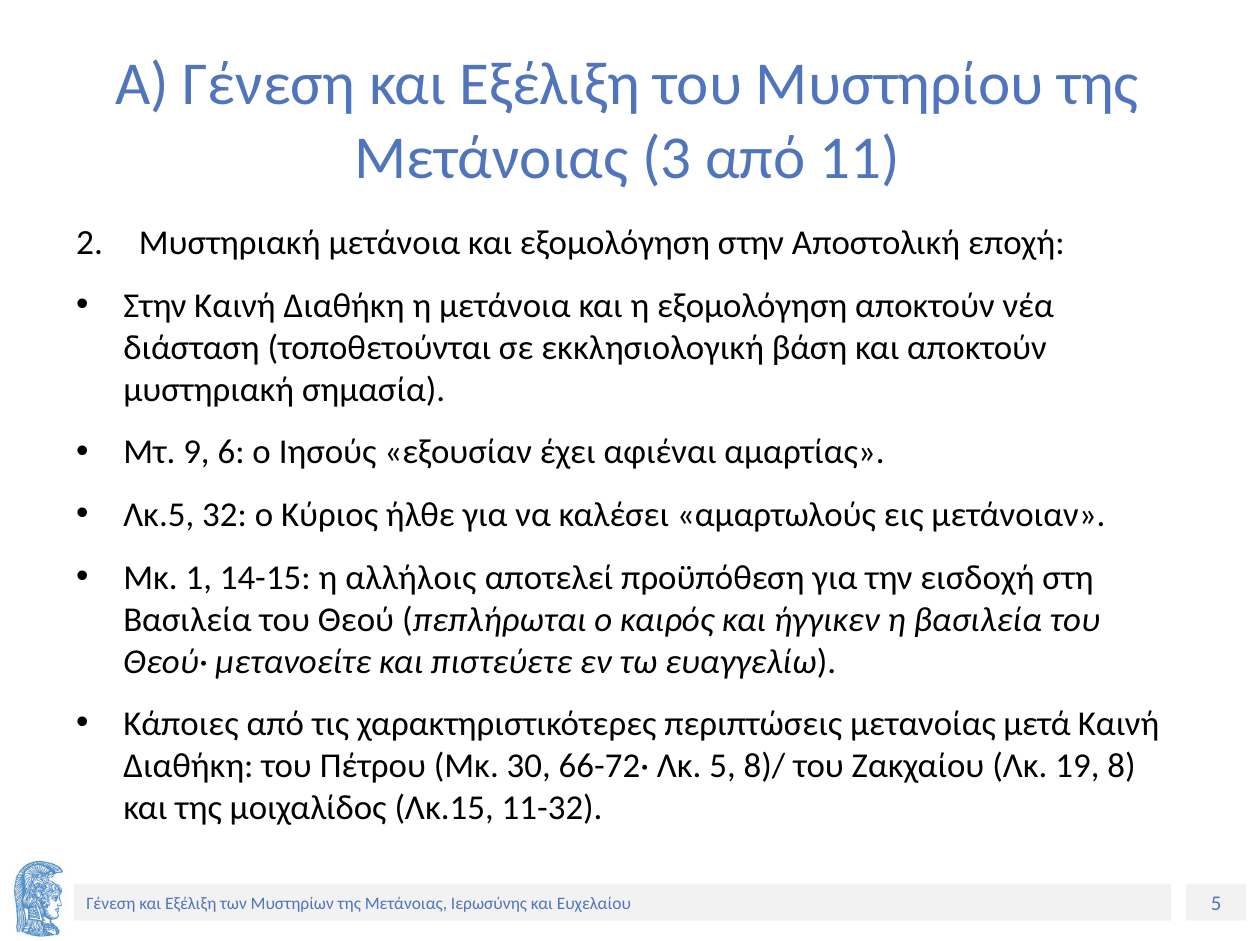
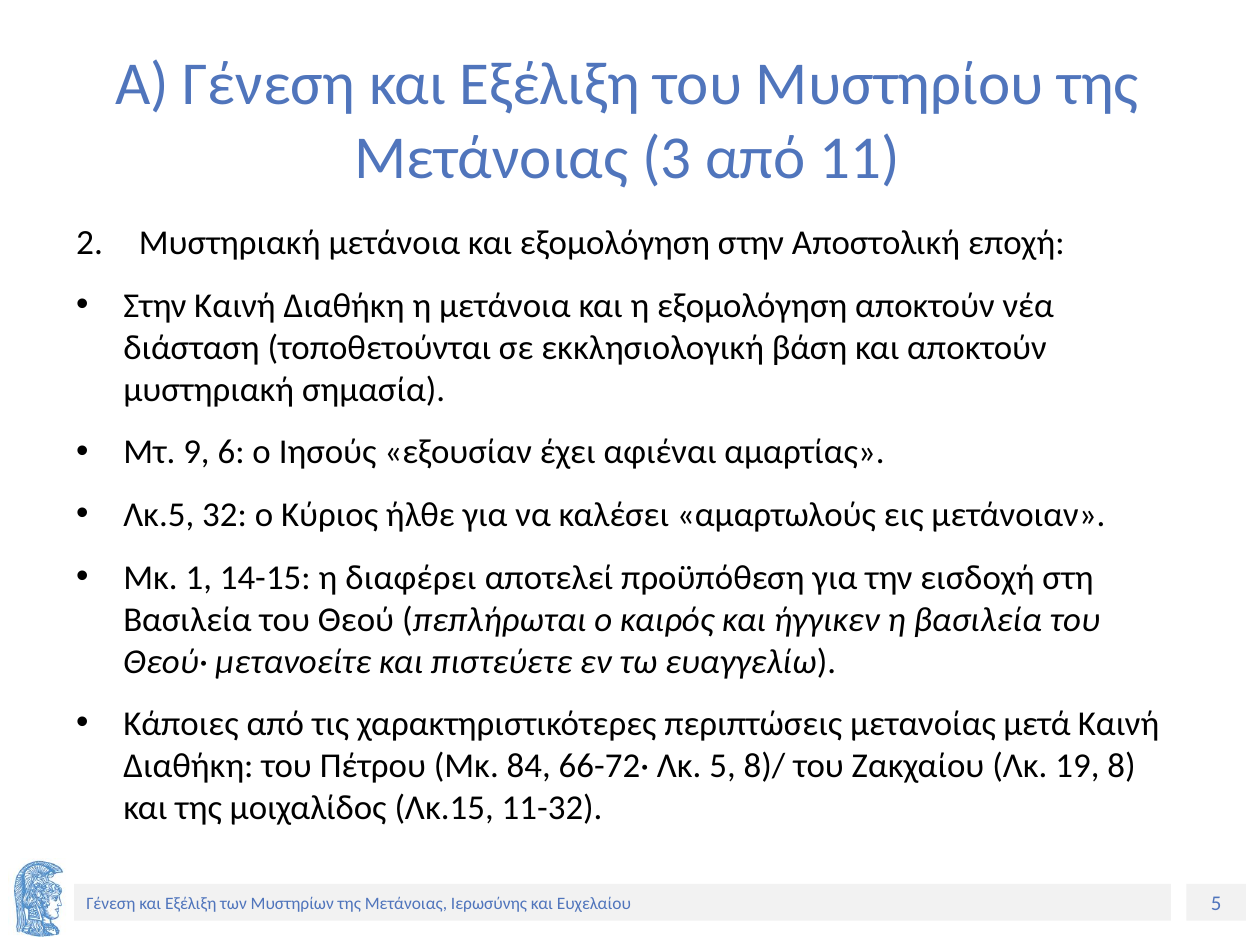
αλλήλοις: αλλήλοις -> διαφέρει (411, 578)
30: 30 -> 84 (529, 766)
